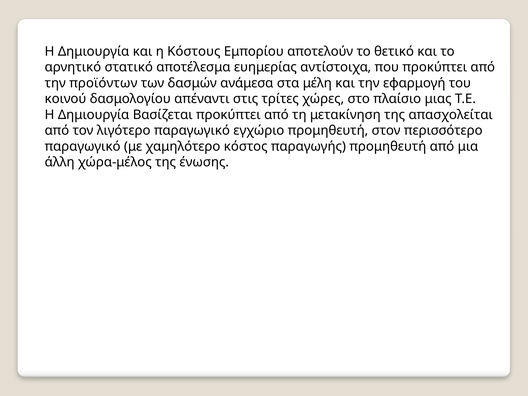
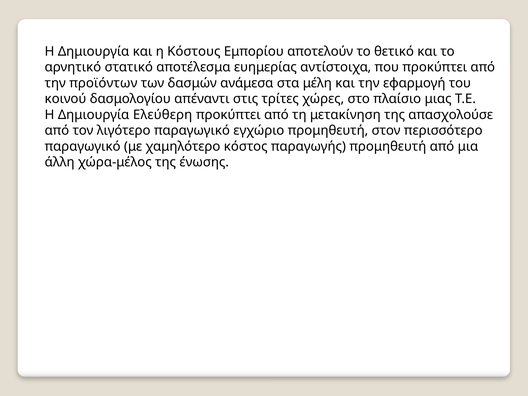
Βασίζεται: Βασίζεται -> Ελεύθερη (163, 115)
απασχολείται: απασχολείται -> απασχολούσε (451, 115)
